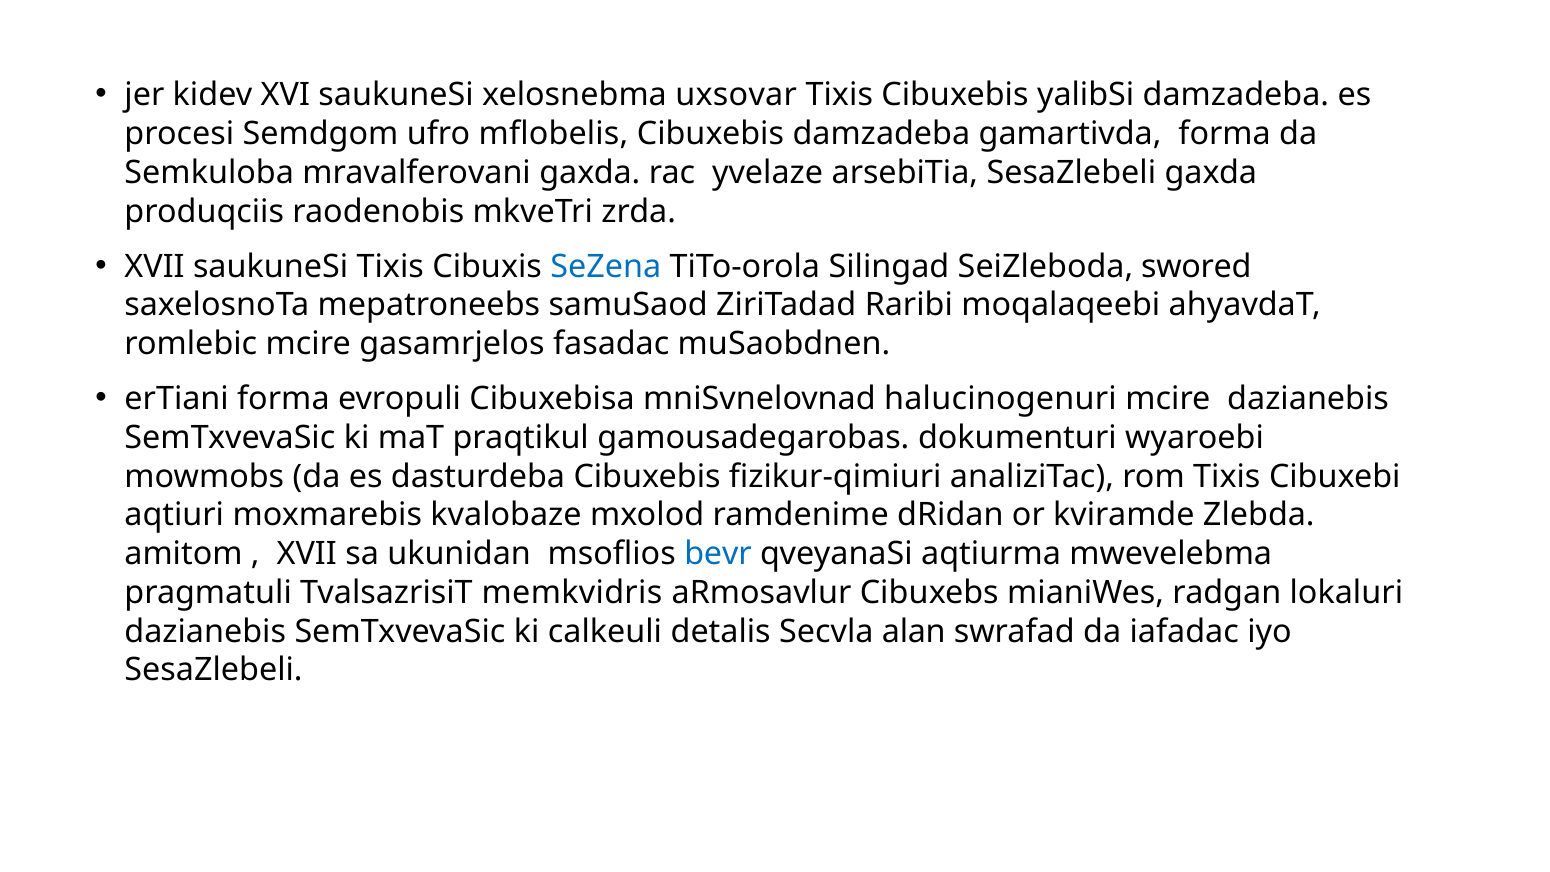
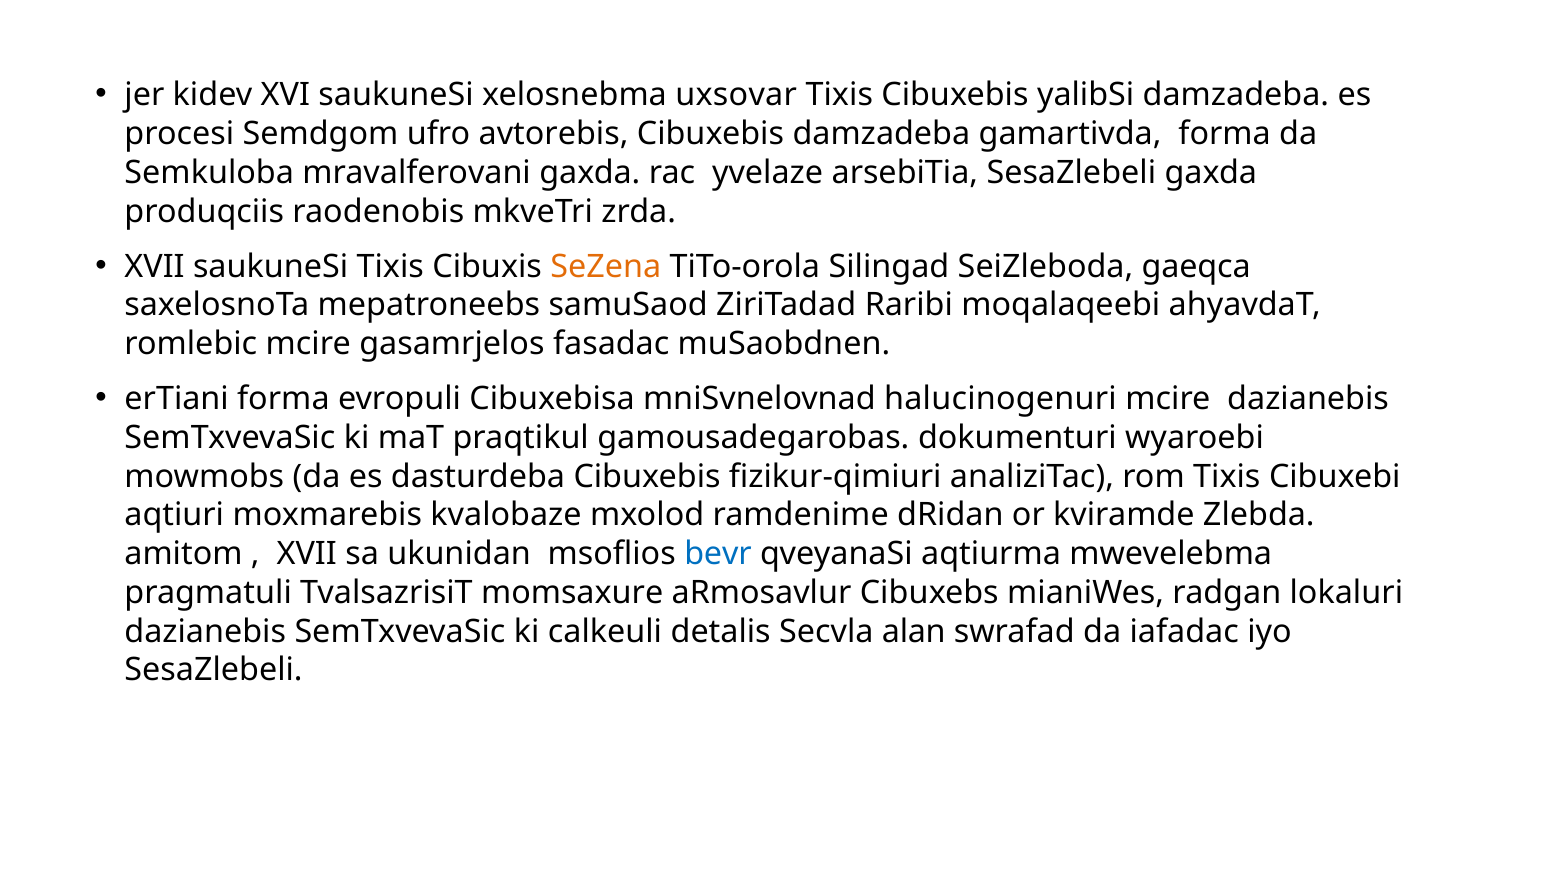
mflobelis: mflobelis -> avtorebis (554, 134)
SeZena colour: blue -> orange (606, 266)
swored: swored -> gaeqca (1196, 266)
memkvidris: memkvidris -> momsaxure (572, 593)
